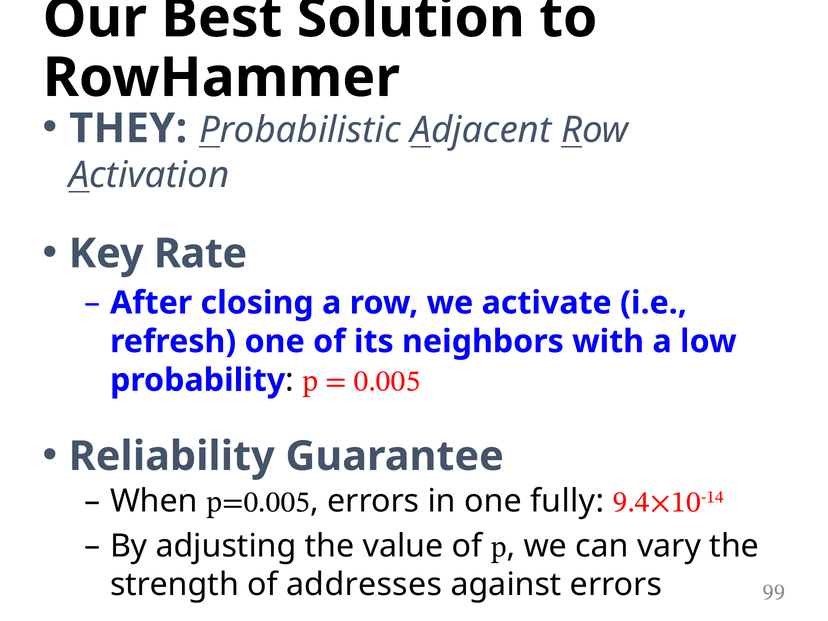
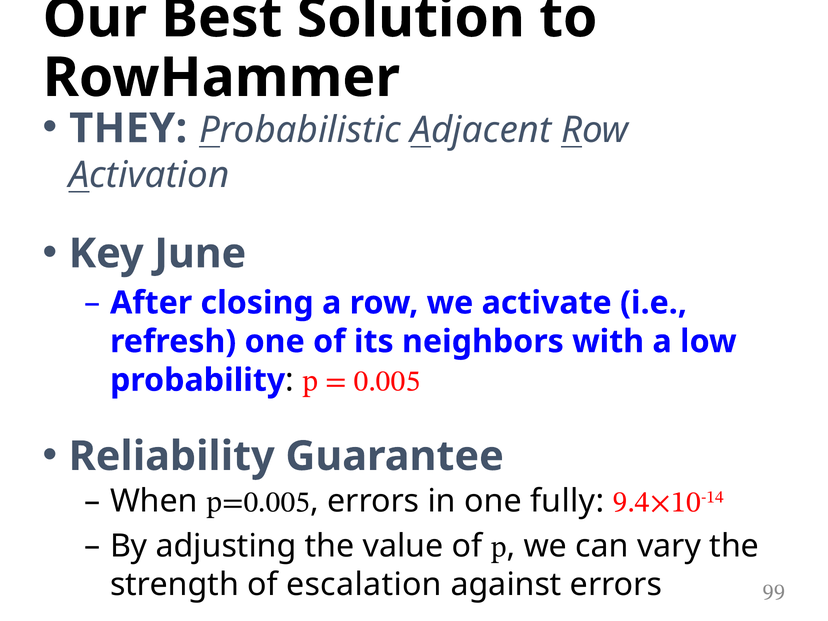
Rate: Rate -> June (200, 254)
addresses: addresses -> escalation (364, 585)
